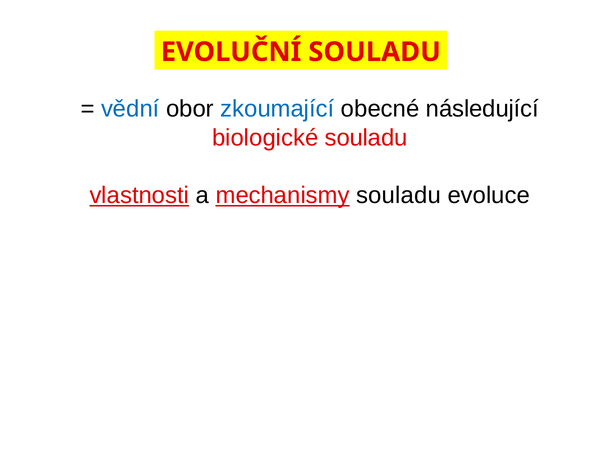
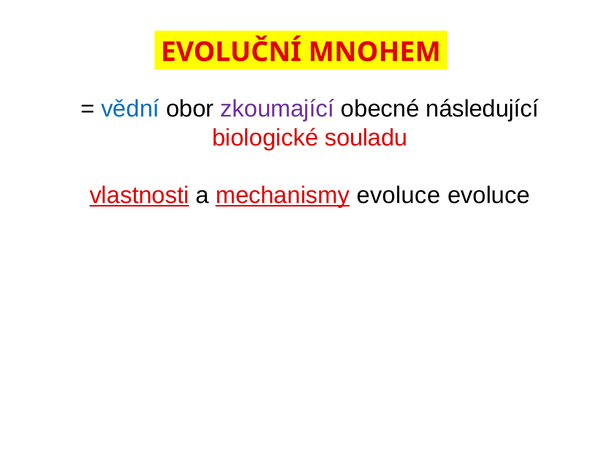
EVOLUČNÍ SOULADU: SOULADU -> MNOHEM (375, 52)
zkoumající colour: blue -> purple (277, 109)
mechanismy souladu: souladu -> evoluce (399, 195)
